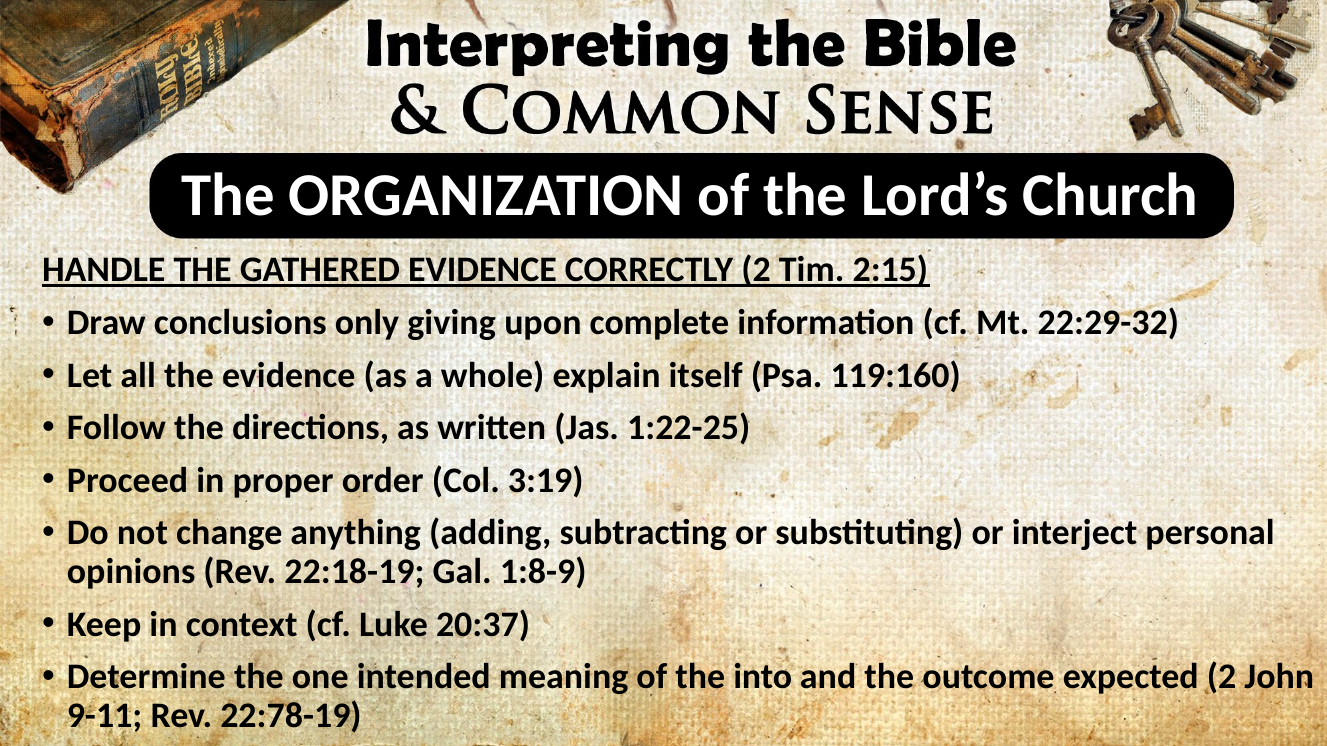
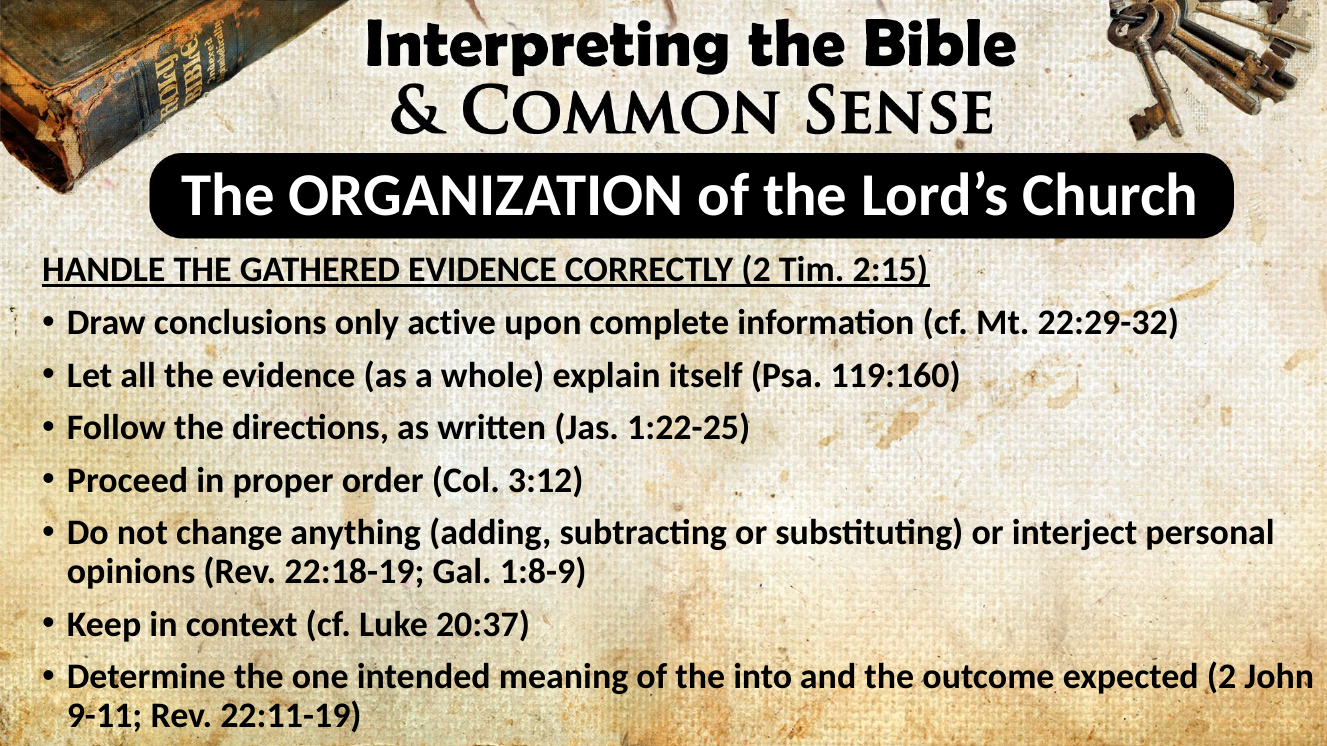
giving: giving -> active (452, 323)
3:19: 3:19 -> 3:12 (546, 481)
22:78-19: 22:78-19 -> 22:11-19 (291, 716)
